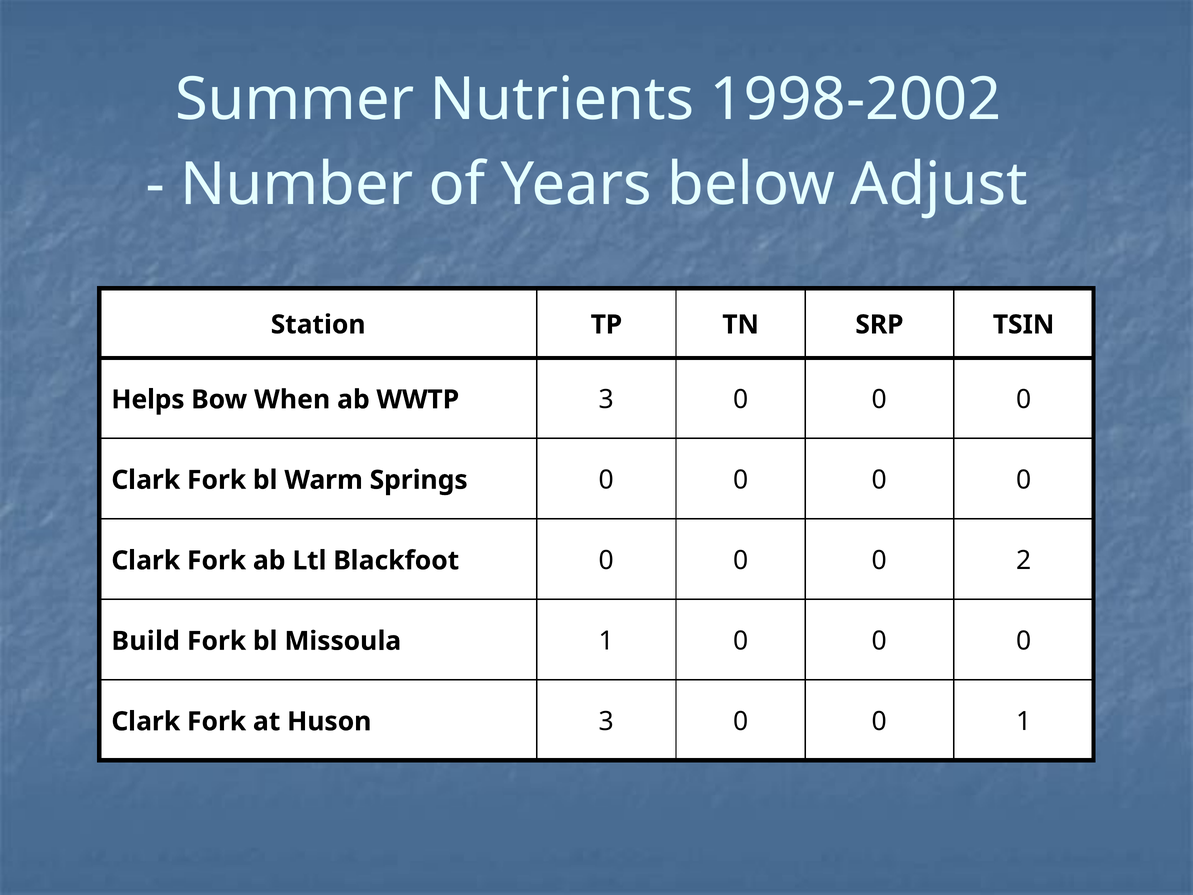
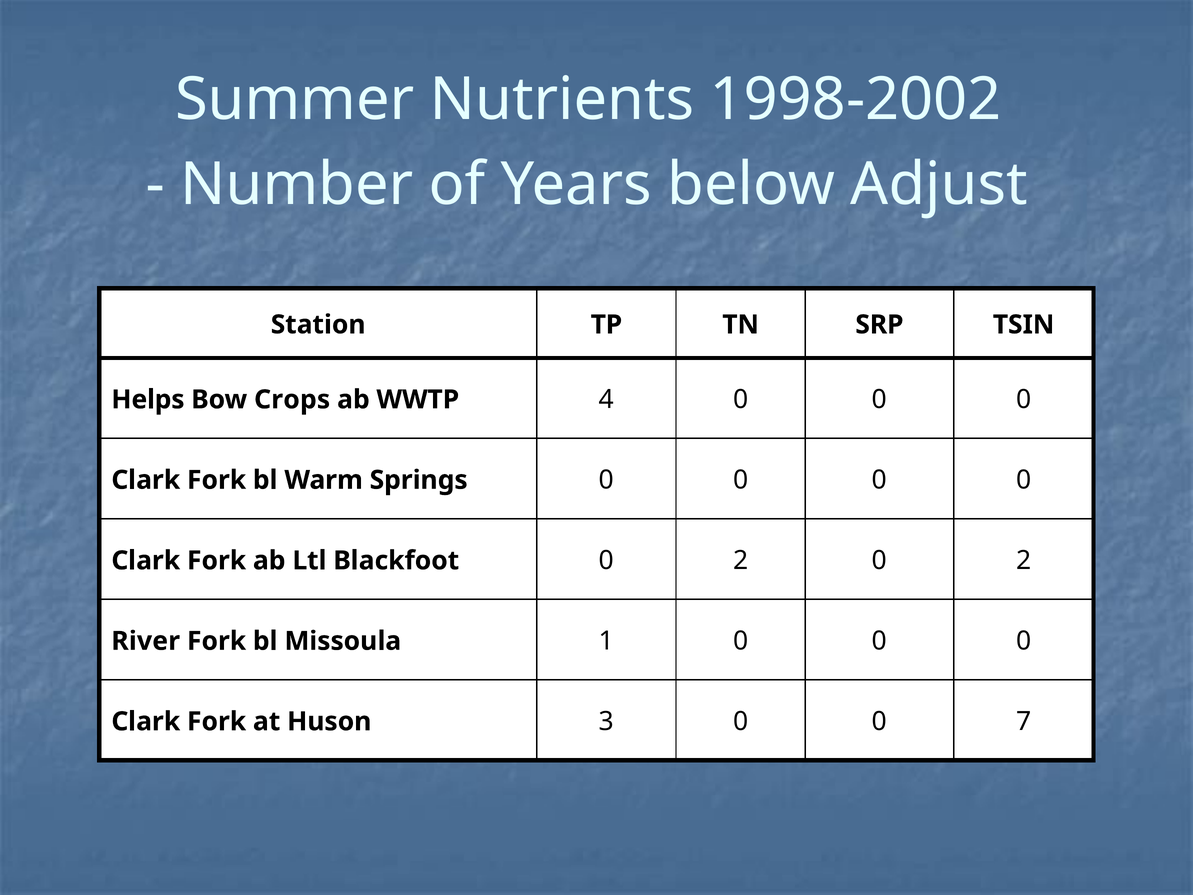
When: When -> Crops (292, 400)
WWTP 3: 3 -> 4 (606, 400)
Blackfoot 0 0: 0 -> 2 (741, 560)
Build: Build -> River (146, 641)
0 1: 1 -> 7 (1024, 721)
